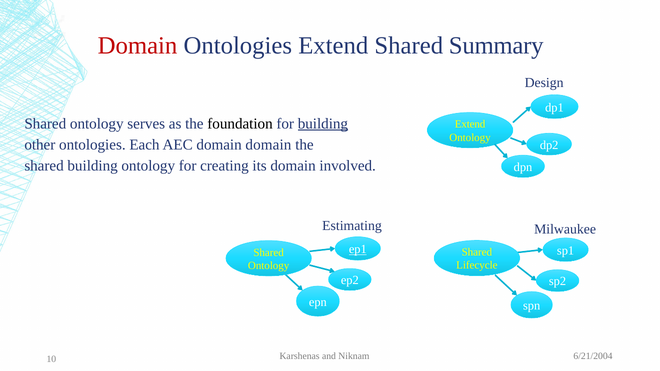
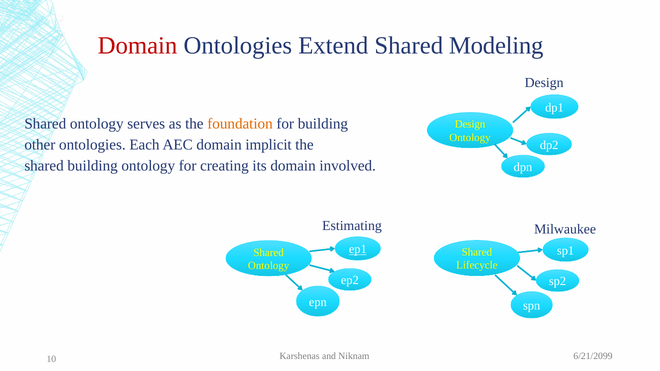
Summary: Summary -> Modeling (496, 45)
foundation colour: black -> orange (240, 124)
building underline: present -> none (323, 124)
Extend: Extend -> Design (470, 124)
domain domain: domain -> implicit (269, 145)
6/21/2004: 6/21/2004 -> 6/21/2099 (593, 357)
